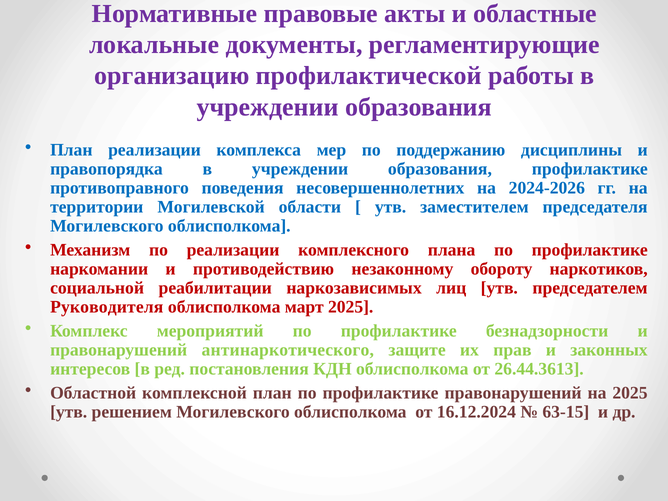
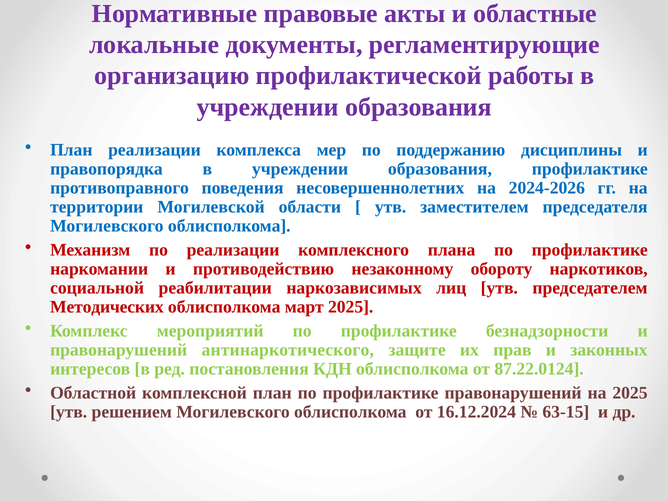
Руководителя: Руководителя -> Методических (107, 307)
26.44.3613: 26.44.3613 -> 87.22.0124 (539, 369)
